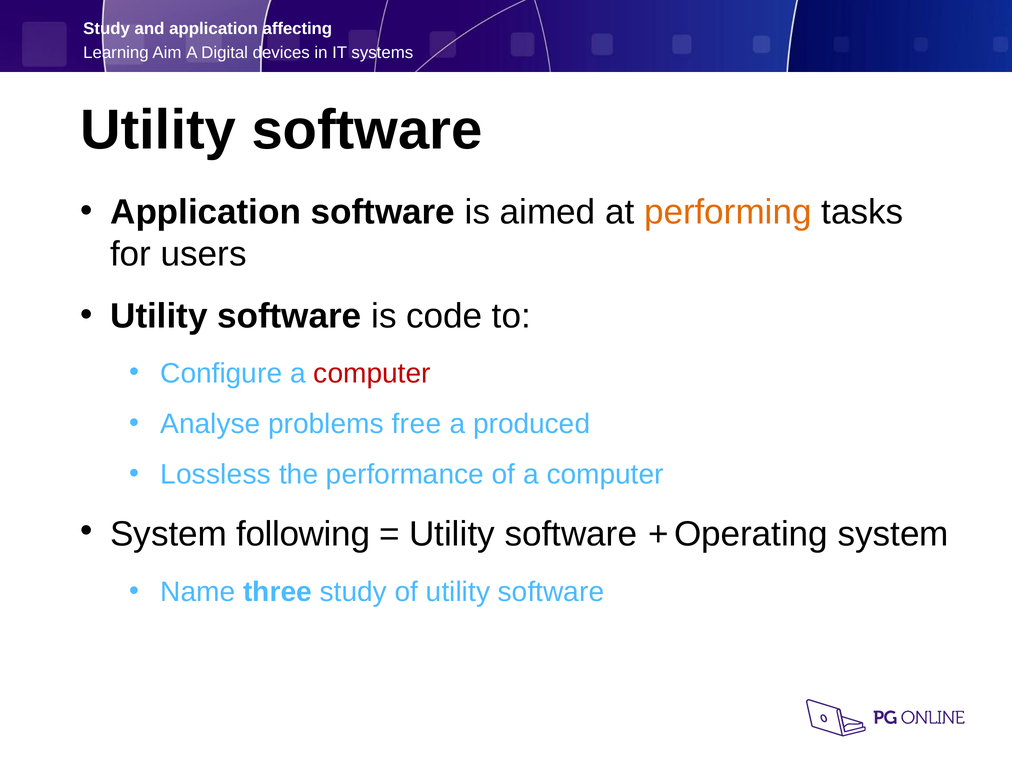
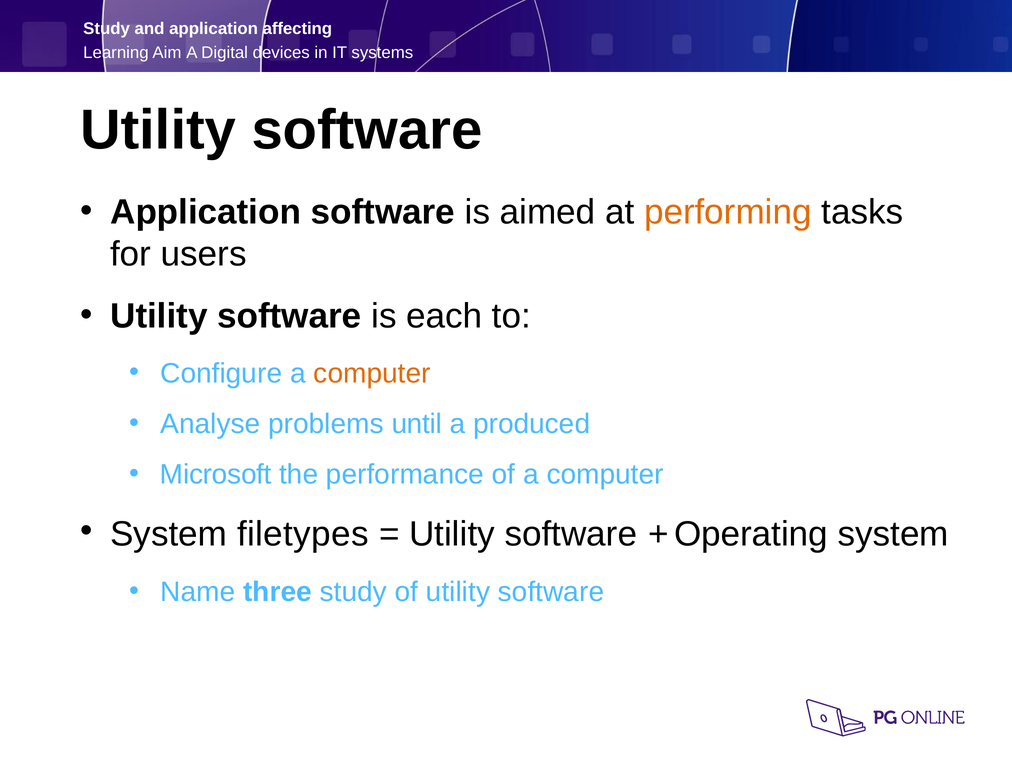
code: code -> each (444, 316)
computer colour: red -> orange (372, 373)
free: free -> until (417, 424)
Lossless: Lossless -> Microsoft (216, 474)
following: following -> filetypes (303, 534)
